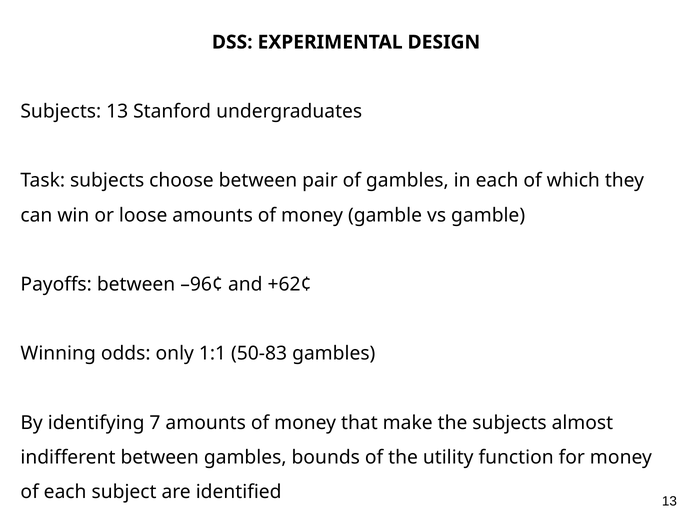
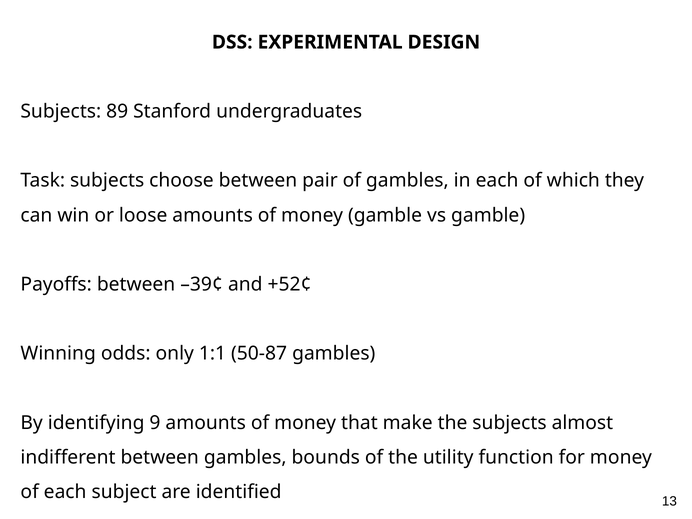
Subjects 13: 13 -> 89 (117, 111)
–96¢: –96¢ -> –39¢ (202, 284)
+62¢: +62¢ -> +52¢ (290, 284)
50-83: 50-83 -> 50-87 (259, 354)
7: 7 -> 9 (155, 423)
